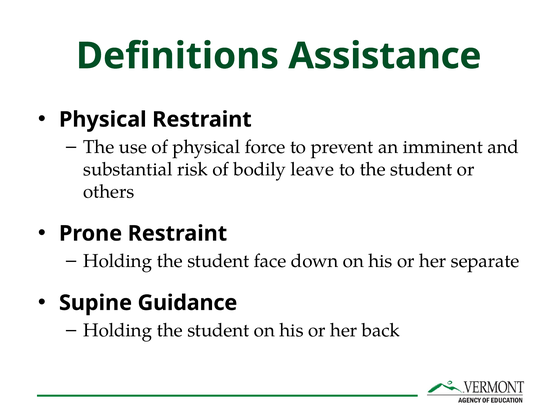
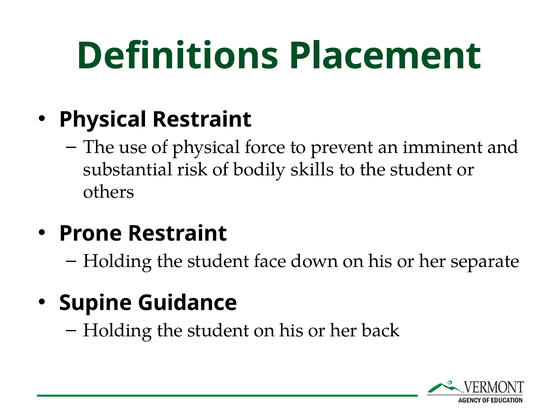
Assistance: Assistance -> Placement (385, 56)
leave: leave -> skills (312, 169)
